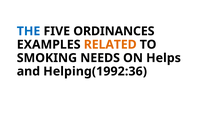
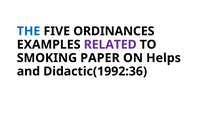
RELATED colour: orange -> purple (110, 44)
NEEDS: NEEDS -> PAPER (100, 58)
Helping(1992:36: Helping(1992:36 -> Didactic(1992:36 (95, 71)
